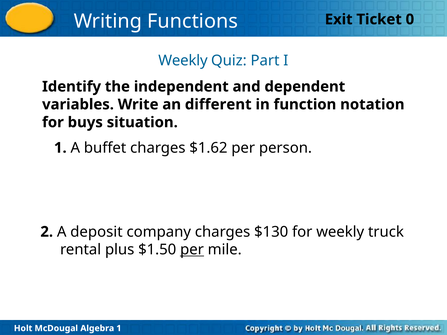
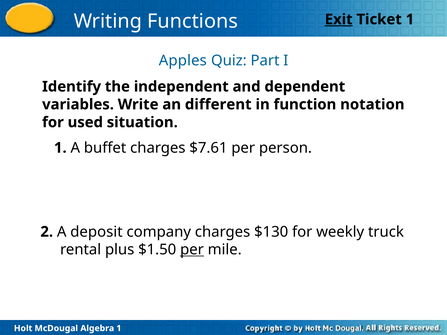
Exit underline: none -> present (339, 19)
Ticket 0: 0 -> 1 (410, 19)
Weekly: Weekly -> Apples (183, 61)
buys: buys -> used (85, 122)
$1.62: $1.62 -> $7.61 (208, 148)
